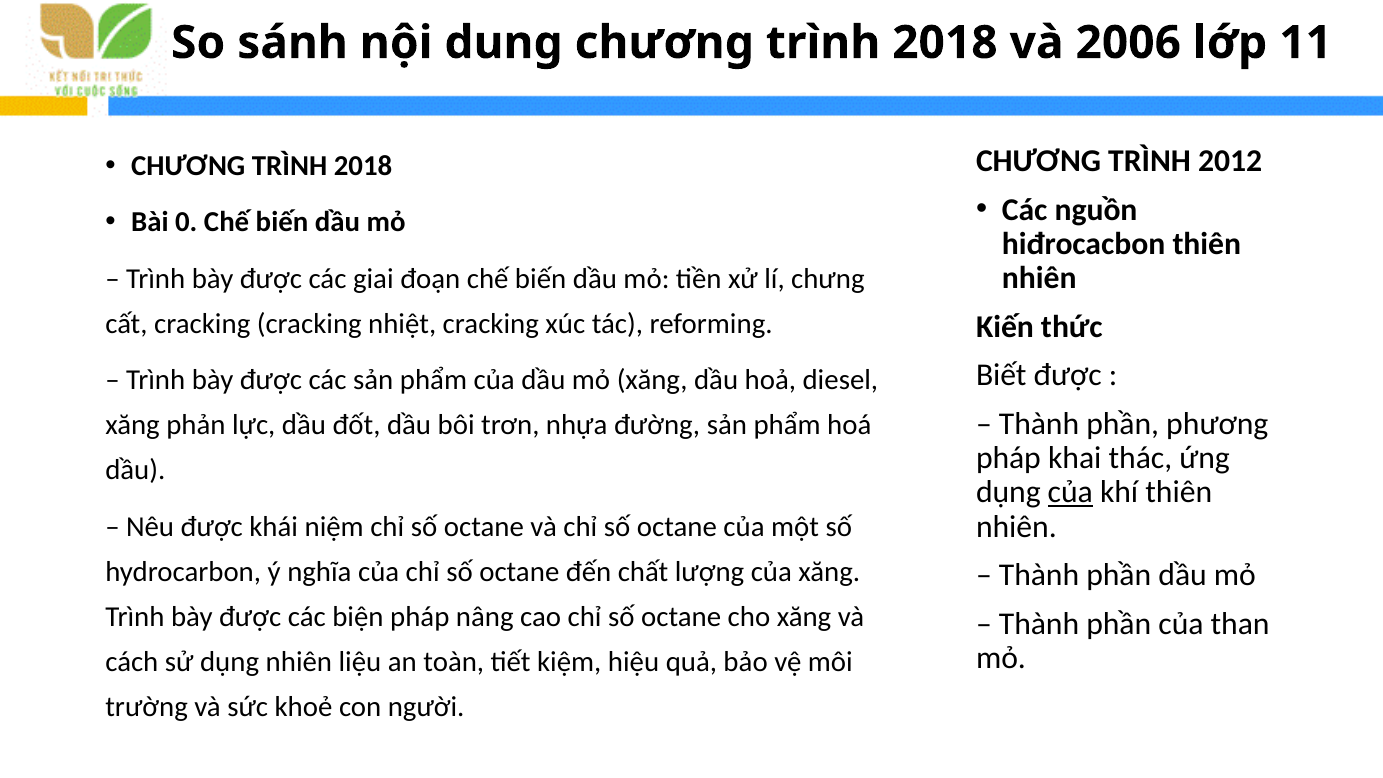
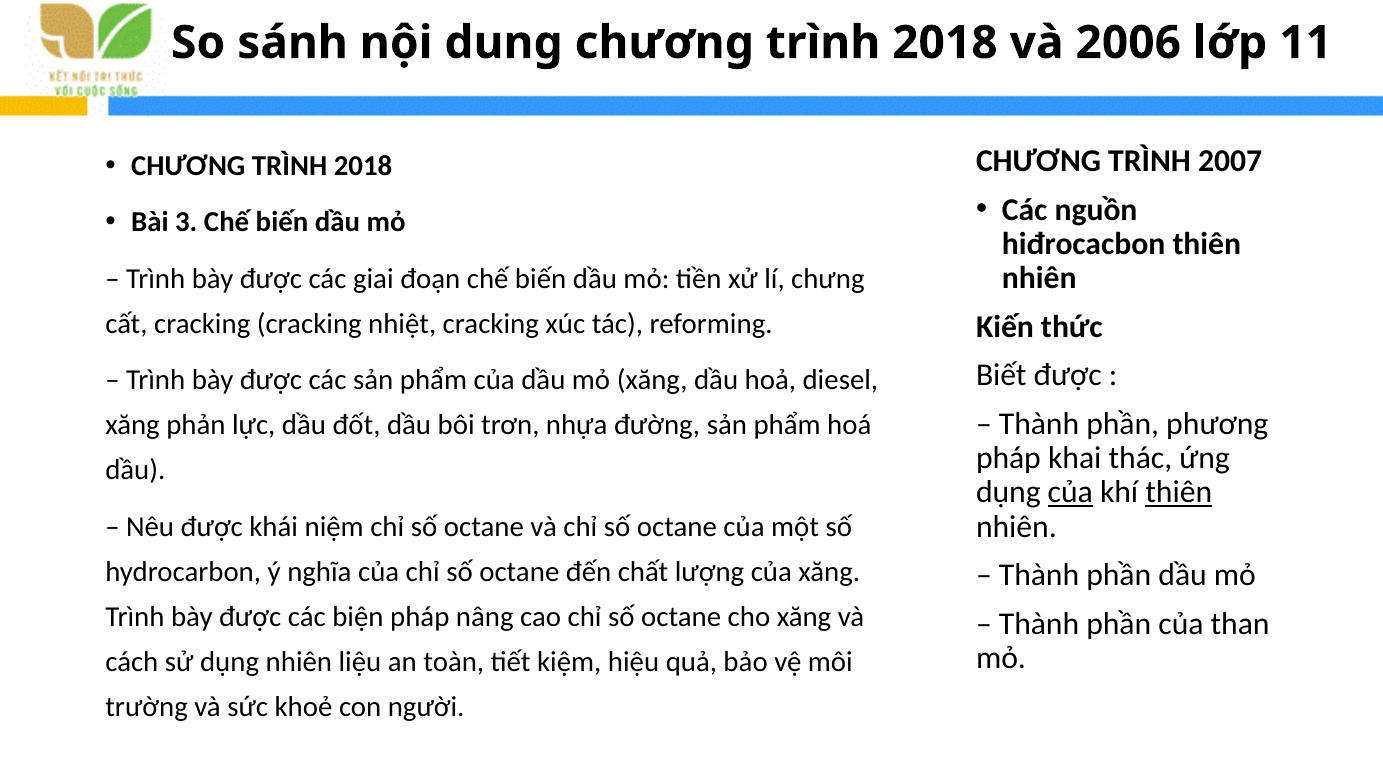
2012: 2012 -> 2007 (1230, 161)
0: 0 -> 3 (186, 222)
thiên underline: none -> present (1179, 492)
